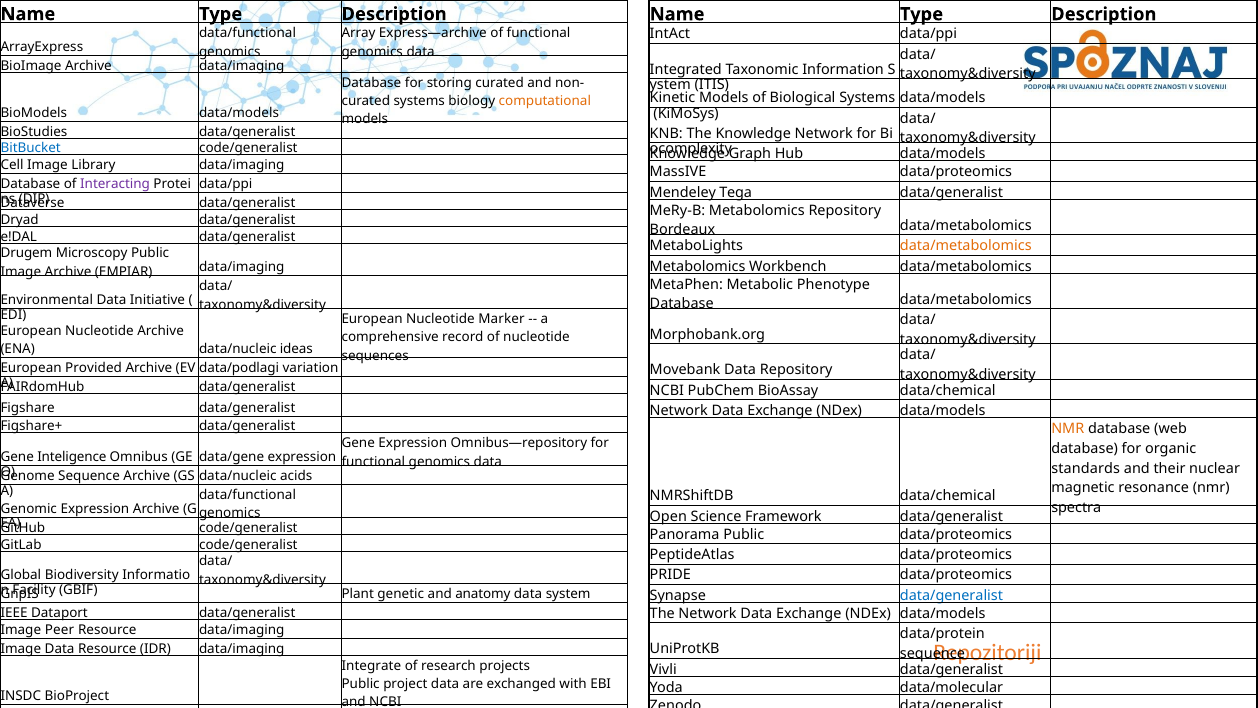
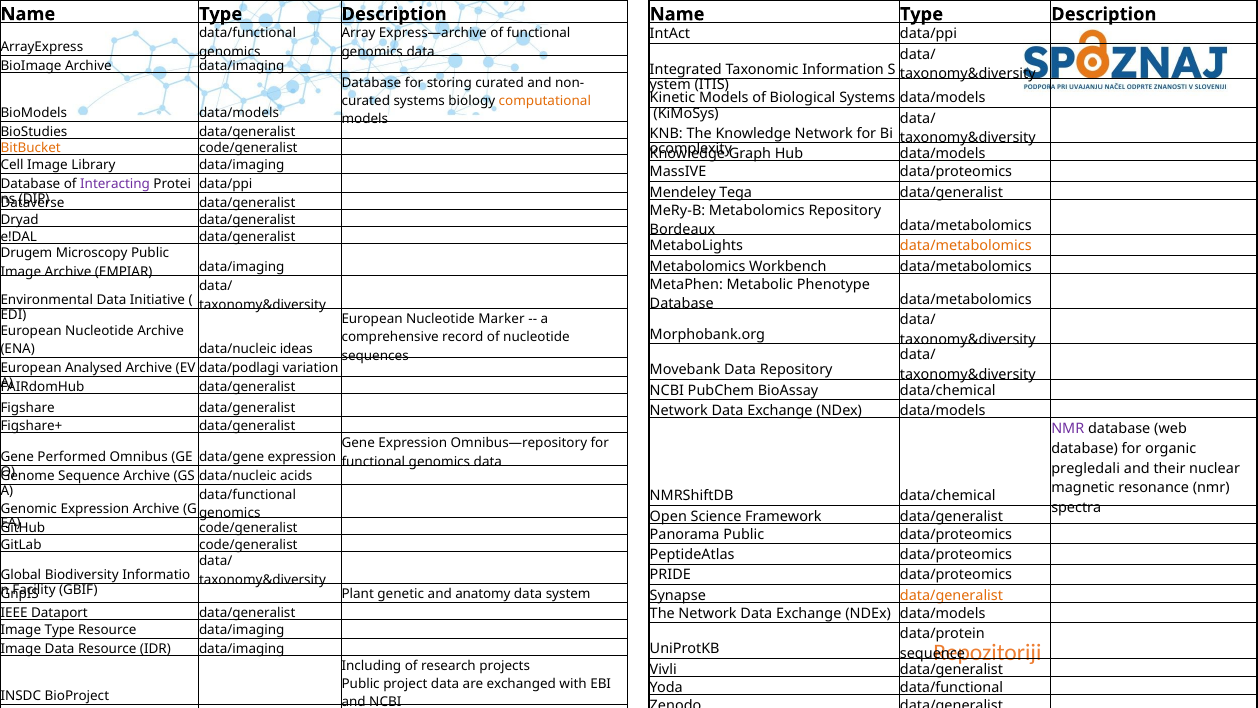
BitBucket colour: blue -> orange (31, 148)
Provided: Provided -> Analysed (94, 368)
NMR colour: orange -> purple (1068, 429)
Inteligence: Inteligence -> Performed (72, 457)
standards: standards -> pregledali (1086, 468)
data/generalist colour: blue -> orange (951, 595)
Image Peer: Peer -> Type (60, 630)
Integrate: Integrate -> Including (371, 665)
Yoda data/molecular: data/molecular -> data/functional (952, 687)
